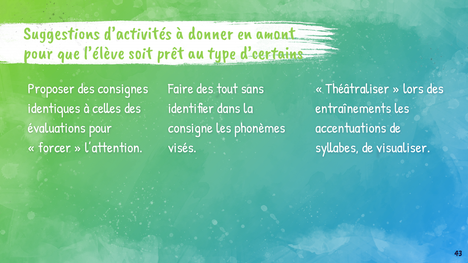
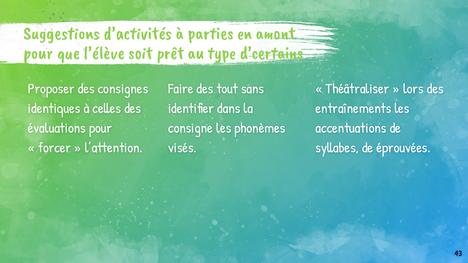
donner: donner -> parties (211, 33)
visualiser: visualiser -> éprouvées (404, 148)
